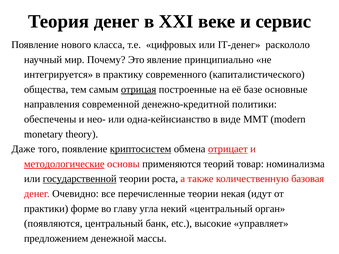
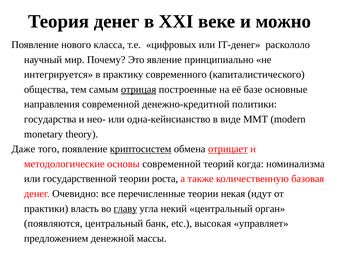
сервис: сервис -> можно (283, 21)
обеспечены: обеспечены -> государства (50, 119)
методологические underline: present -> none (64, 164)
основы применяются: применяются -> современной (172, 164)
товар: товар -> когда (250, 164)
государственной underline: present -> none (80, 179)
форме: форме -> власть (85, 209)
главу underline: none -> present (125, 209)
высокие: высокие -> высокая (213, 224)
